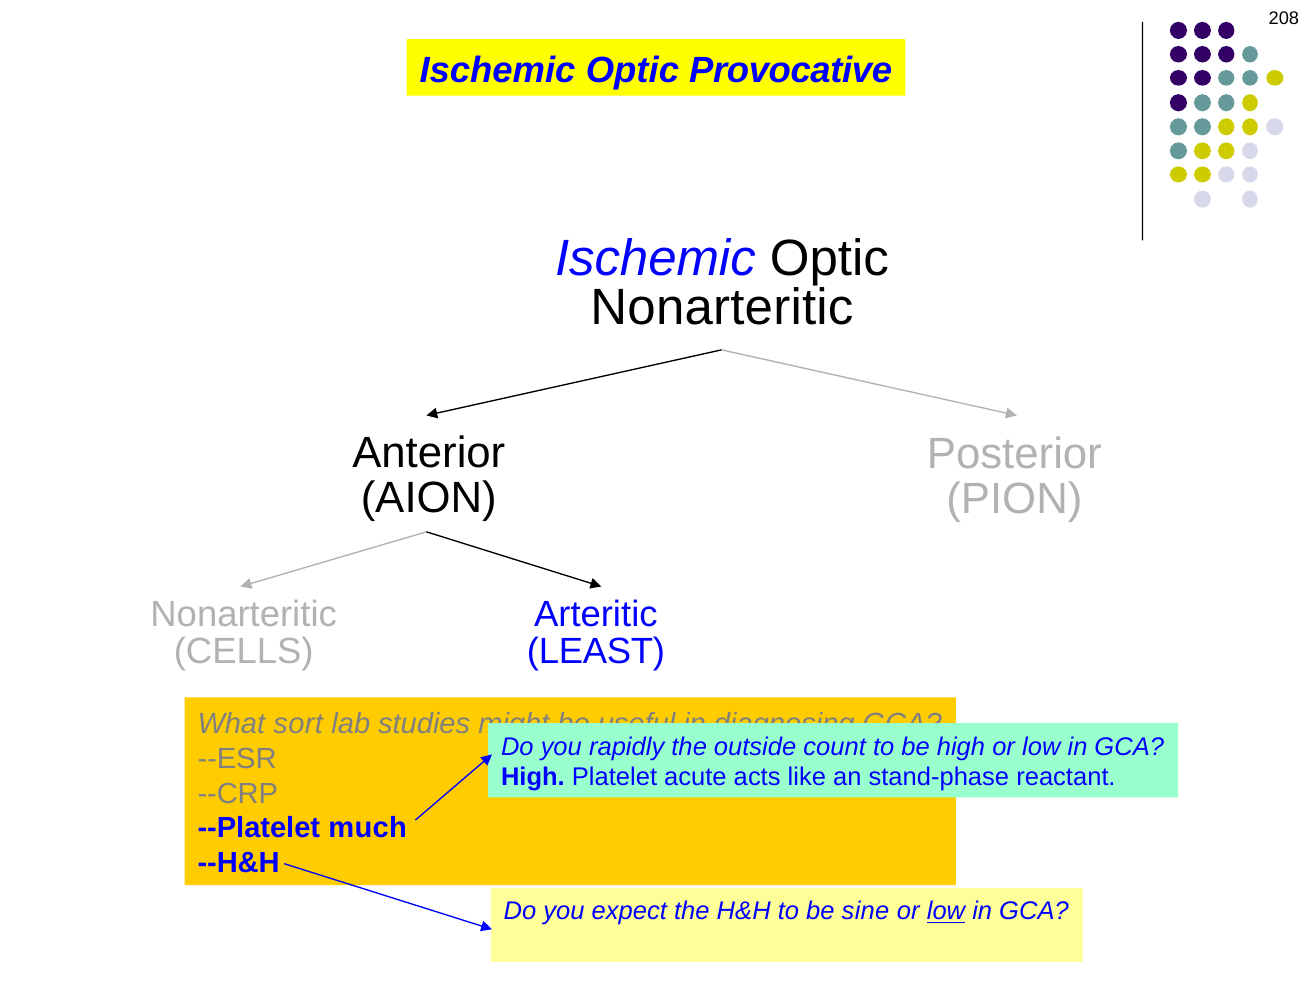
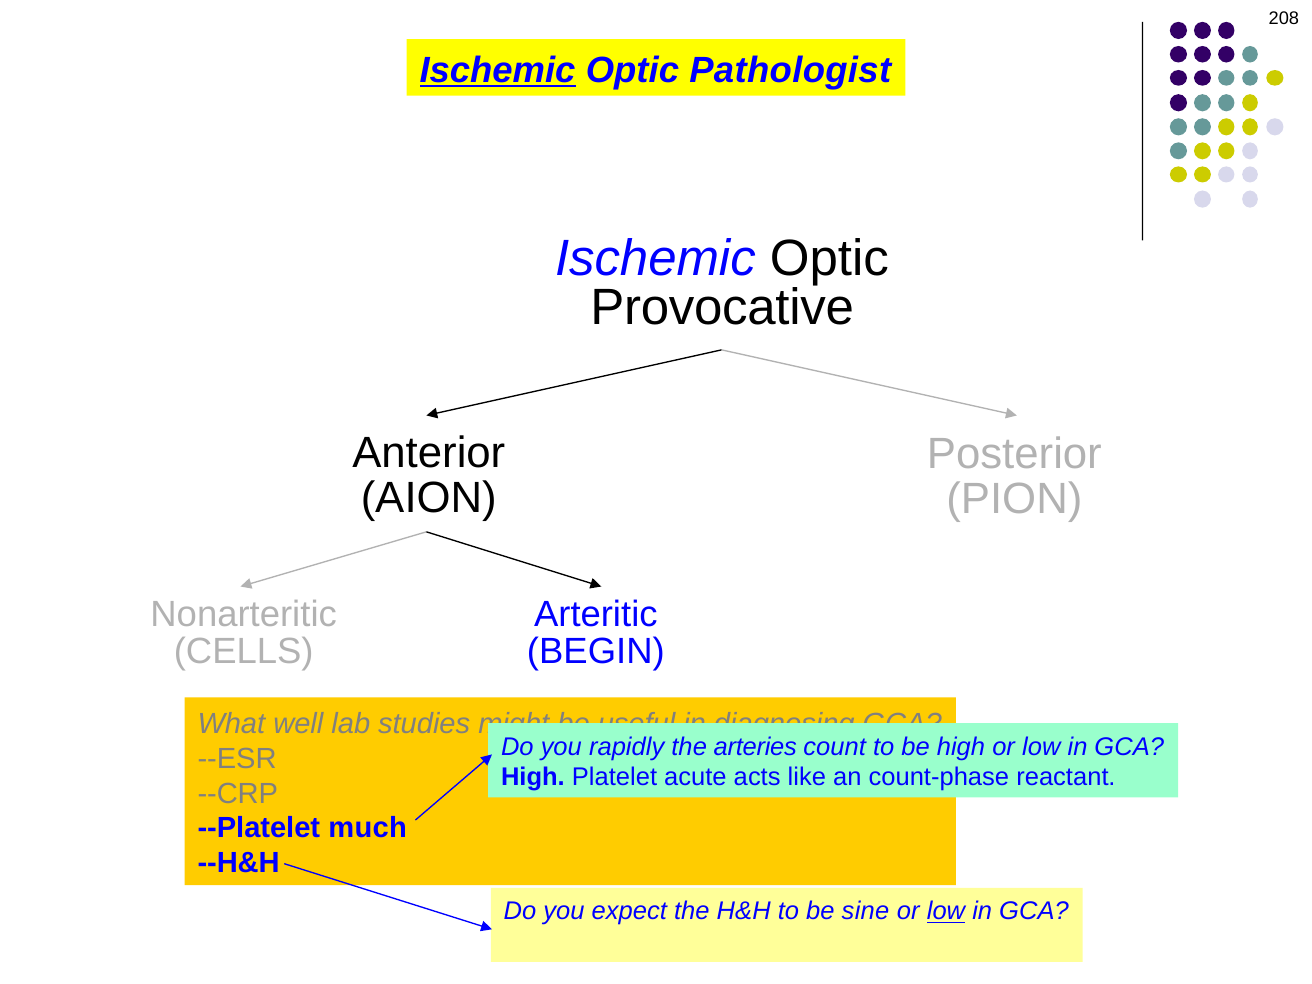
Ischemic underline: none -> present (498, 70)
Provocative: Provocative -> Pathologist (790, 70)
Nonarteritic: Nonarteritic -> Provocative (722, 307)
LEAST: LEAST -> BEGIN (596, 652)
sort: sort -> well (298, 723)
outside: outside -> arteries (755, 747)
stand-phase: stand-phase -> count-phase (939, 777)
